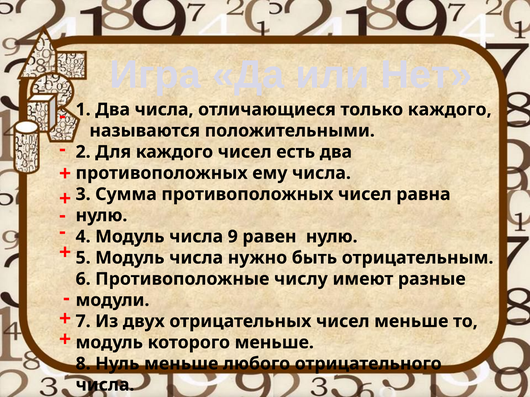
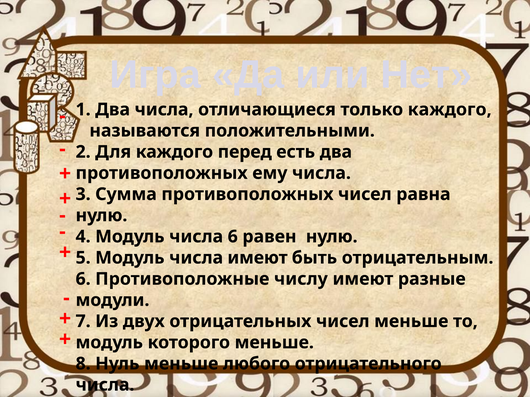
каждого чисел: чисел -> перед (245, 152)
Модуль числа 9: 9 -> 6 (233, 237)
числа нужно: нужно -> имеют (258, 258)
